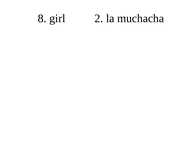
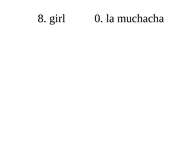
2: 2 -> 0 (99, 18)
